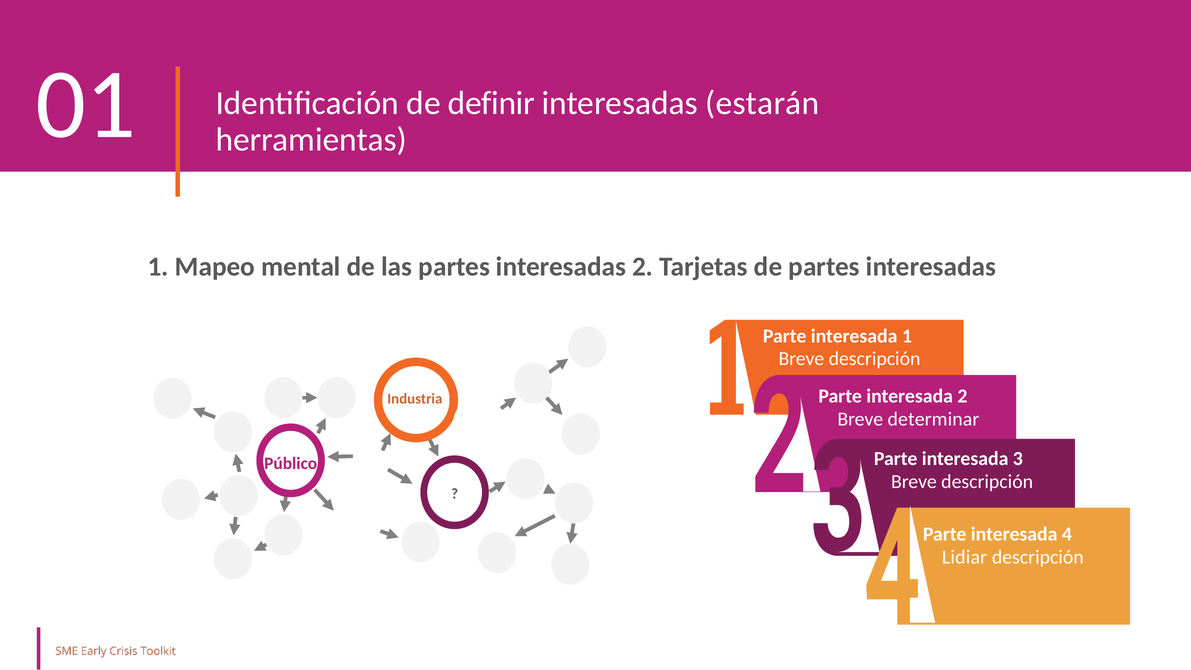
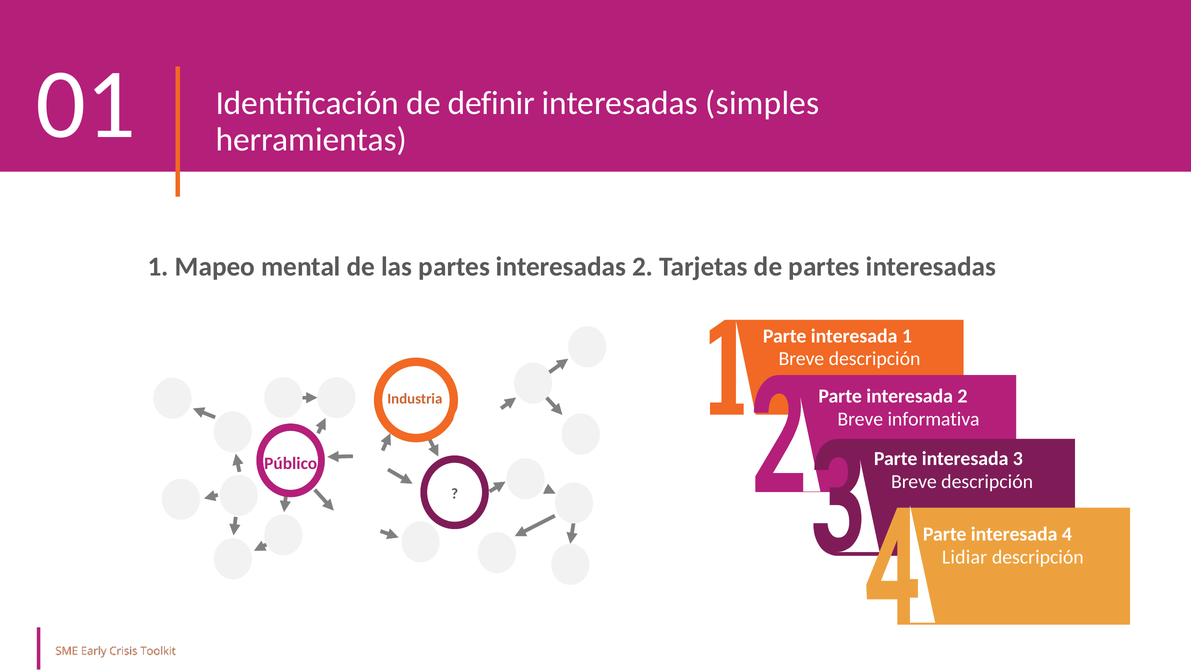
estarán: estarán -> simples (762, 103)
determinar: determinar -> informativa (934, 419)
